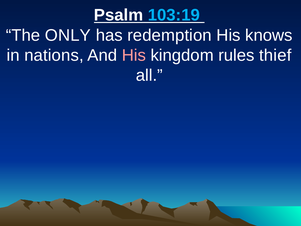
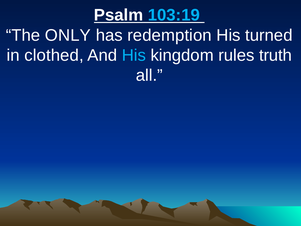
knows: knows -> turned (269, 35)
nations: nations -> clothed (54, 55)
His colour: pink -> light blue (134, 55)
thief: thief -> truth (275, 55)
